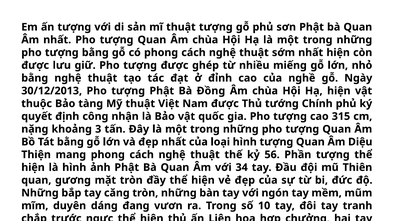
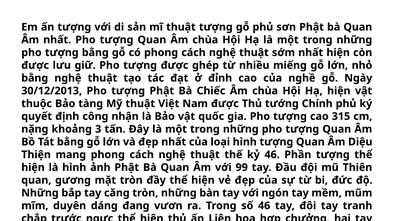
Đồng: Đồng -> Chiếc (211, 91)
kỷ 56: 56 -> 46 (272, 155)
34: 34 -> 99 (242, 168)
số 10: 10 -> 46 (264, 206)
